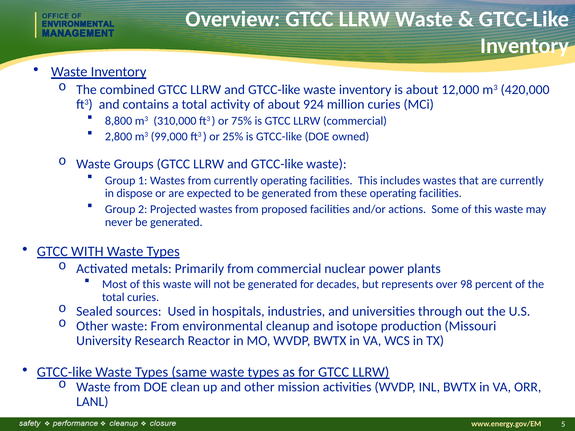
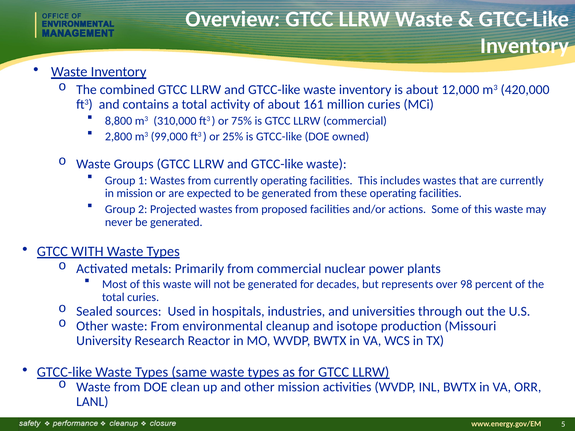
924: 924 -> 161 (313, 104)
in dispose: dispose -> mission (135, 193)
